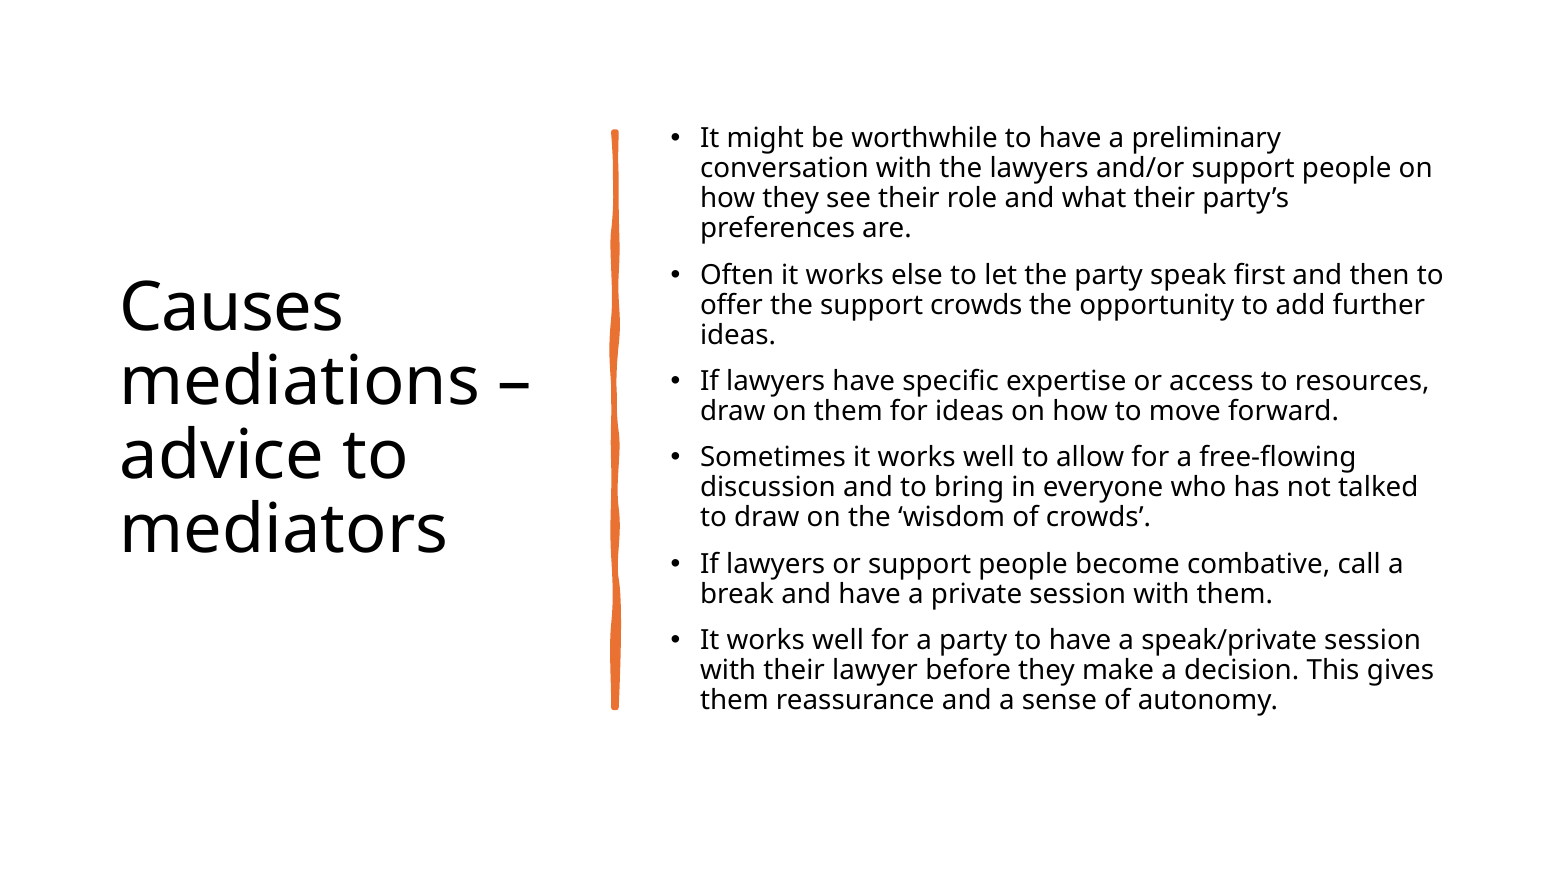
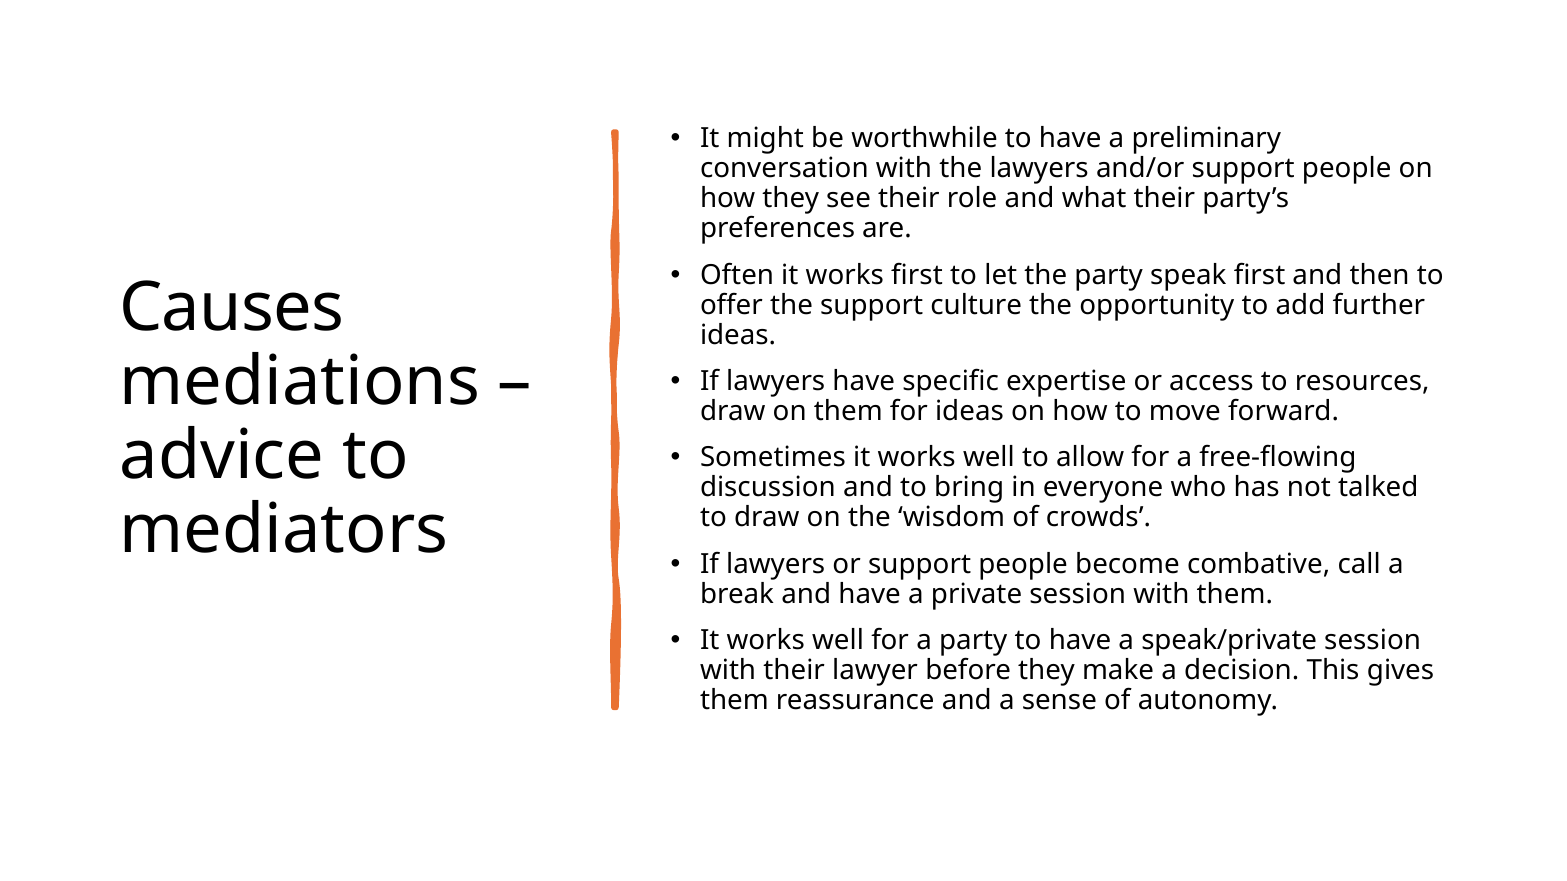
works else: else -> first (917, 275)
support crowds: crowds -> culture (976, 305)
